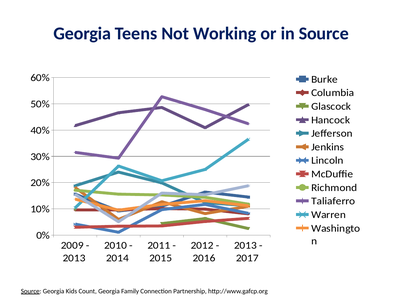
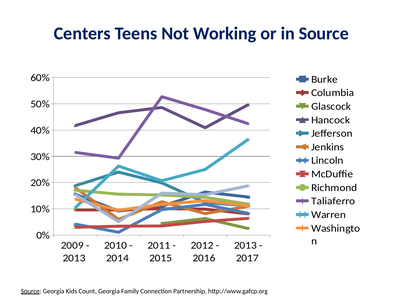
Georgia: Georgia -> Centers (82, 33)
